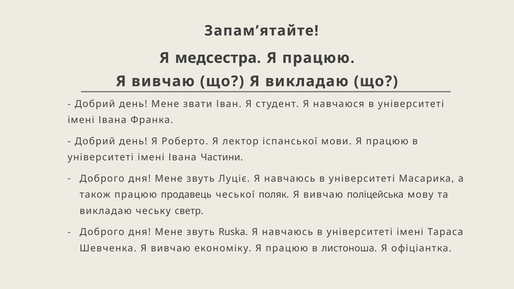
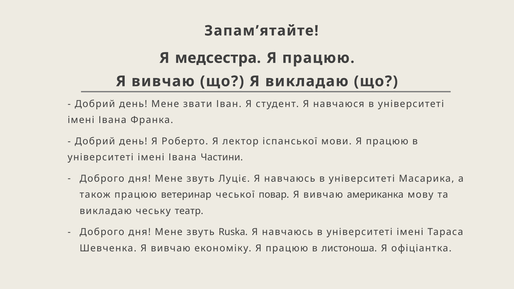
продавець: продавець -> ветеринар (186, 195)
поляк: поляк -> повар (274, 195)
поліцейська: поліцейська -> американка (375, 195)
светр: светр -> театр (189, 211)
